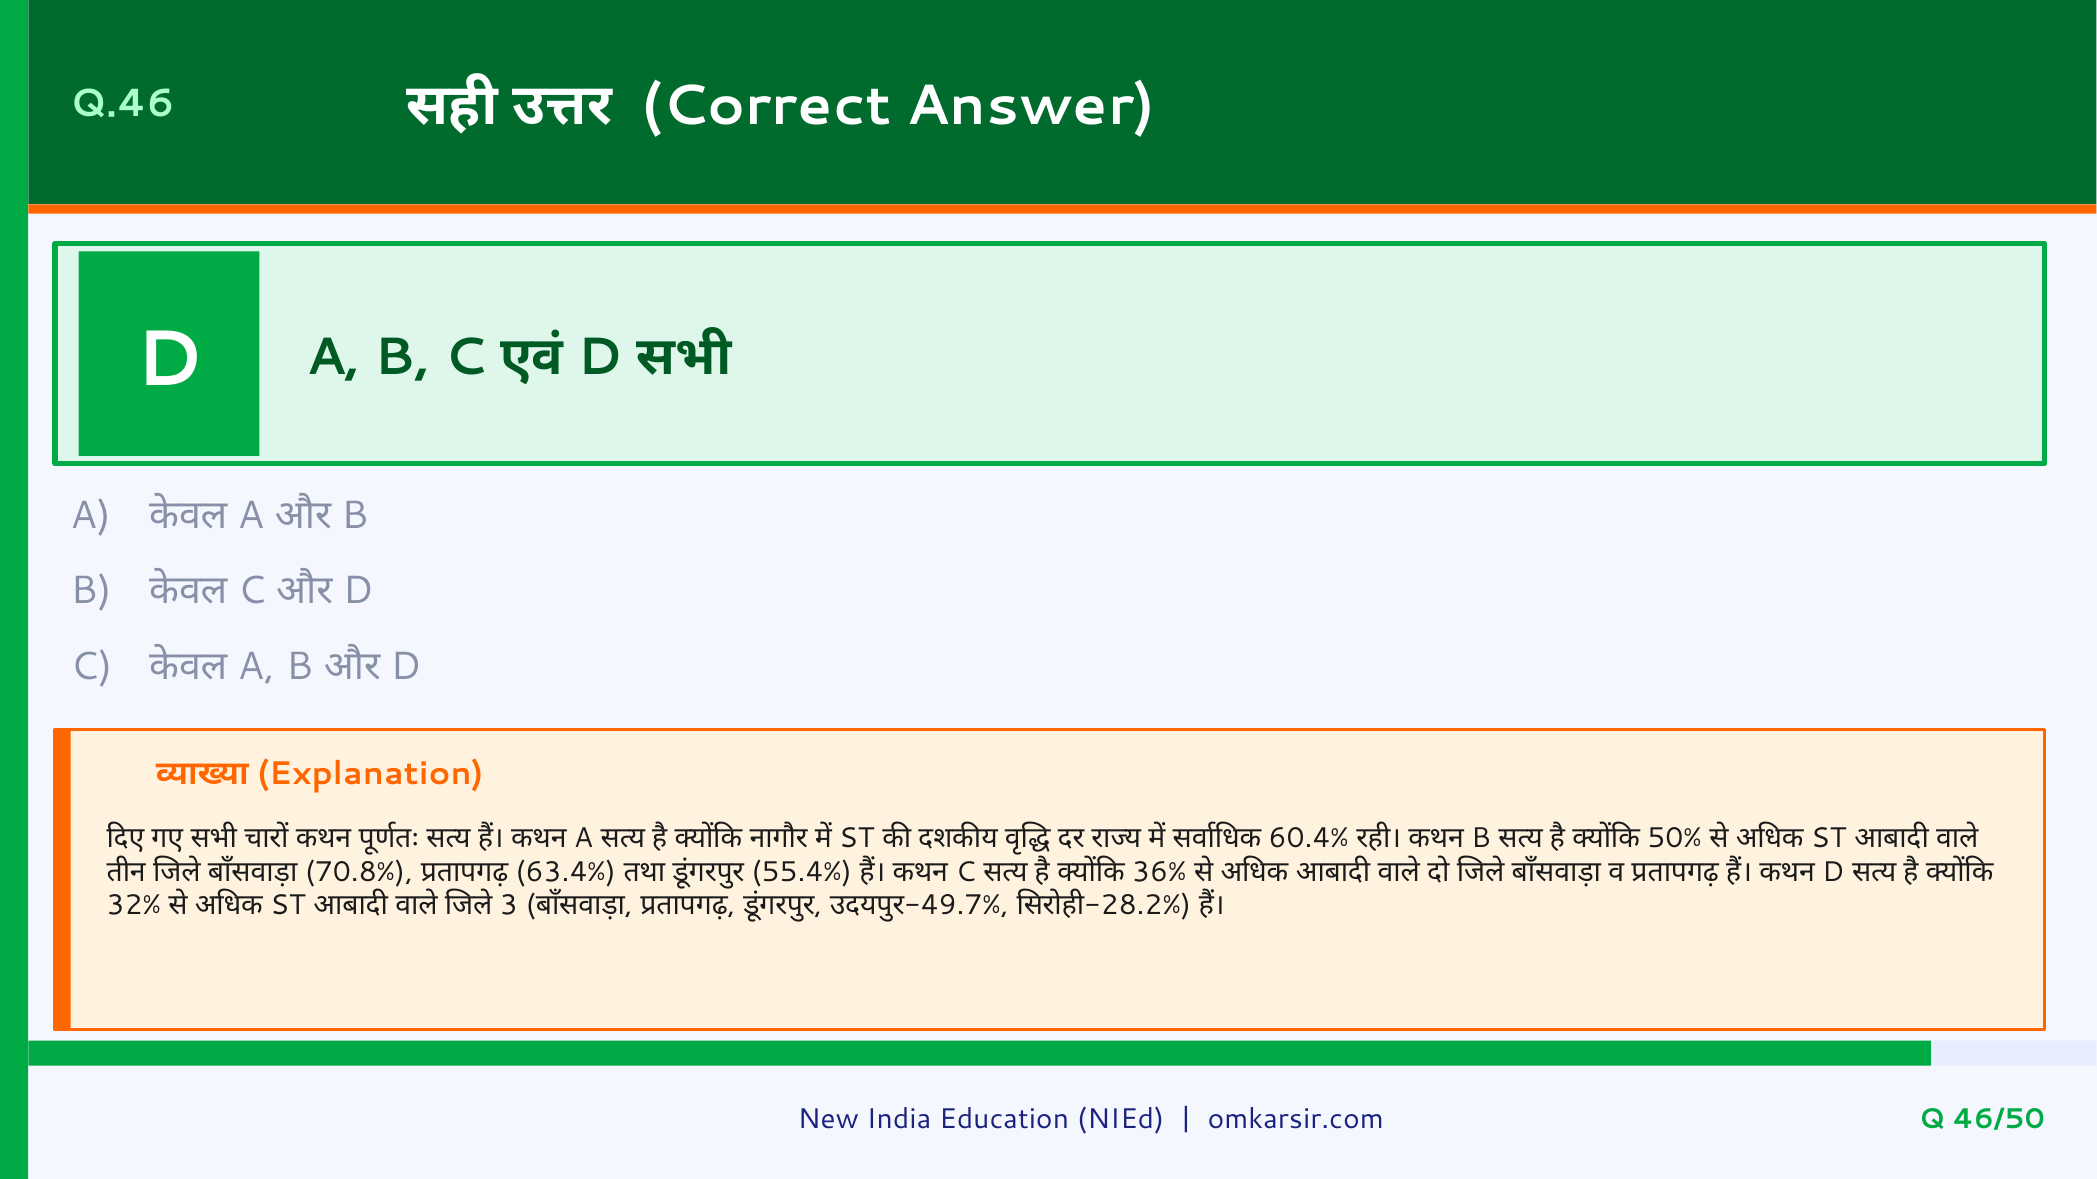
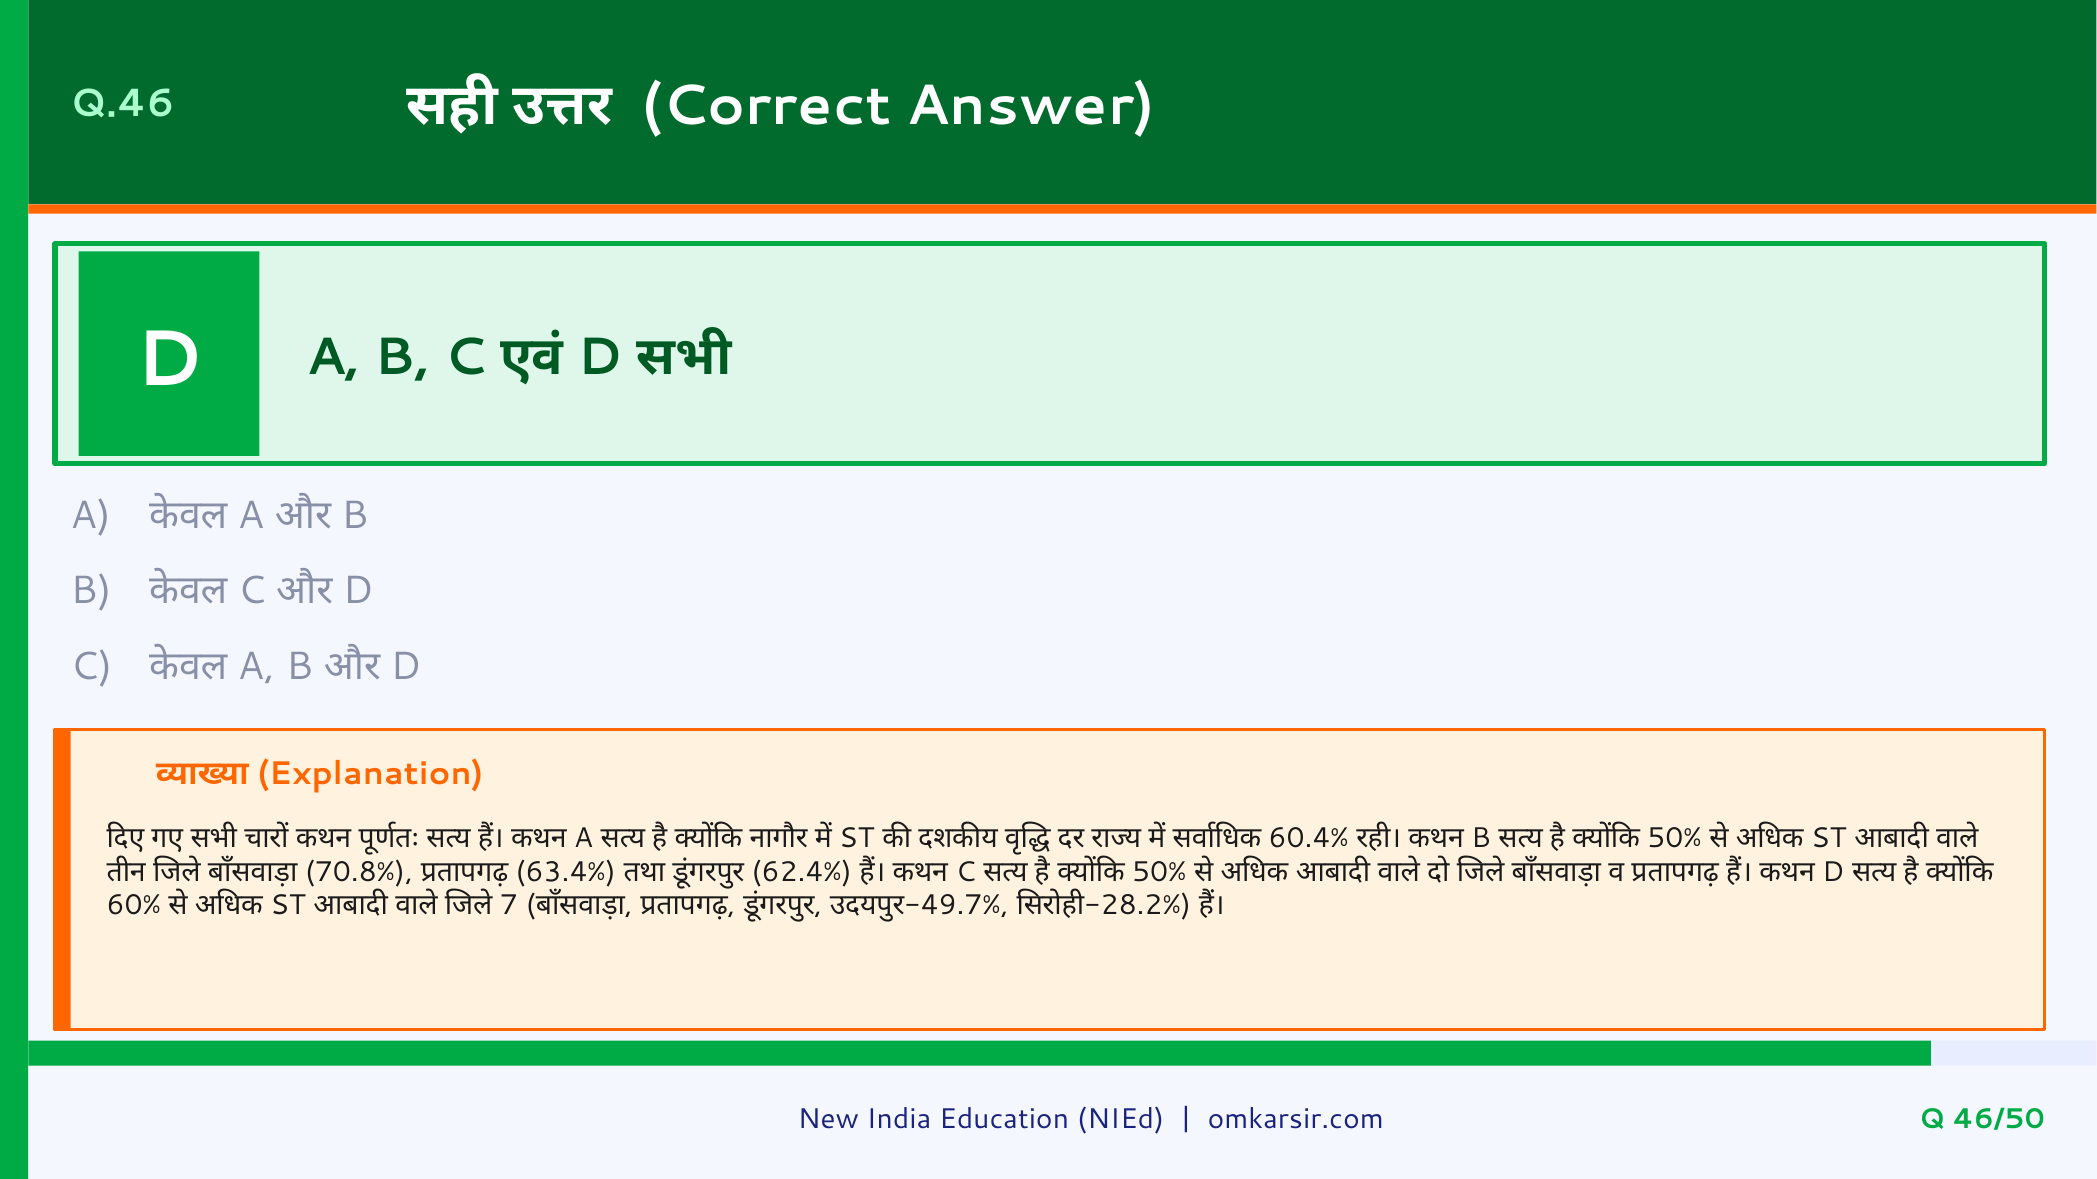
55.4%: 55.4% -> 62.4% (802, 872)
36%: 36% -> 50% (1159, 872)
32%: 32% -> 60% (134, 906)
3: 3 -> 7 (509, 906)
